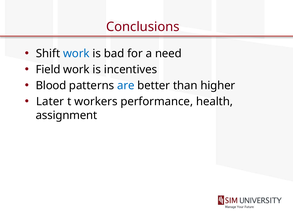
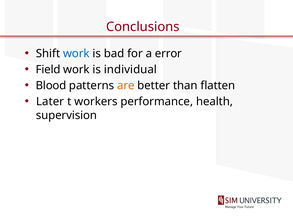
need: need -> error (168, 54)
incentives: incentives -> individual (130, 70)
are colour: blue -> orange (126, 86)
higher: higher -> flatten (218, 86)
assignment: assignment -> supervision (66, 115)
